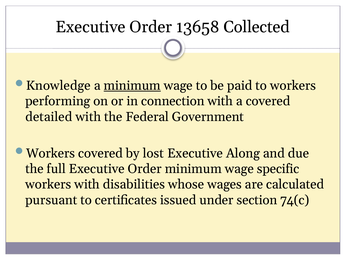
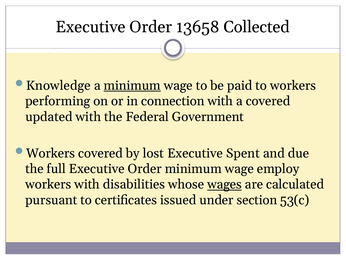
detailed: detailed -> updated (49, 117)
Along: Along -> Spent (243, 153)
specific: specific -> employ (278, 169)
wages underline: none -> present (225, 184)
74(c: 74(c -> 53(c (295, 200)
